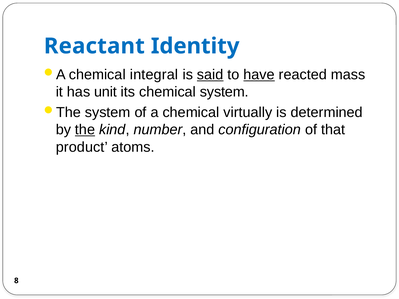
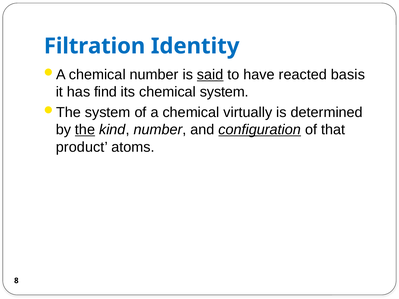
Reactant: Reactant -> Filtration (95, 46)
chemical integral: integral -> number (154, 75)
have underline: present -> none (259, 75)
mass: mass -> basis (348, 75)
unit: unit -> find (105, 92)
configuration underline: none -> present (260, 130)
